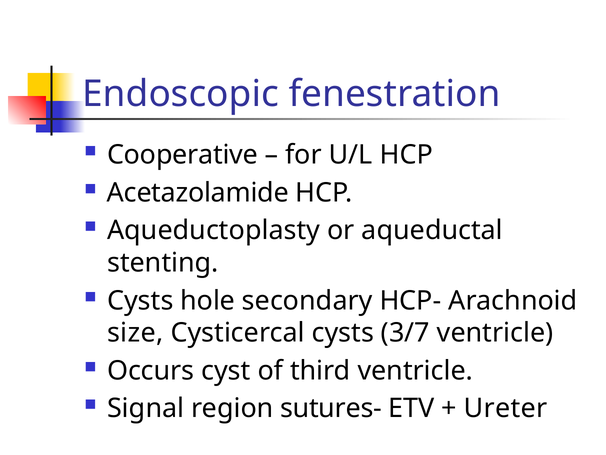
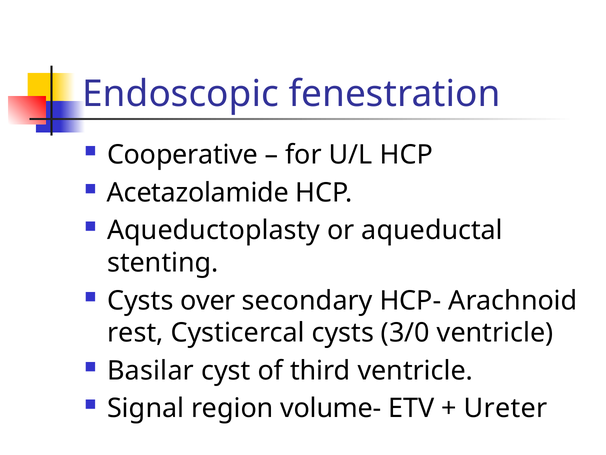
hole: hole -> over (208, 300)
size: size -> rest (135, 333)
3/7: 3/7 -> 3/0 (405, 333)
Occurs: Occurs -> Basilar (151, 370)
sutures-: sutures- -> volume- (331, 408)
